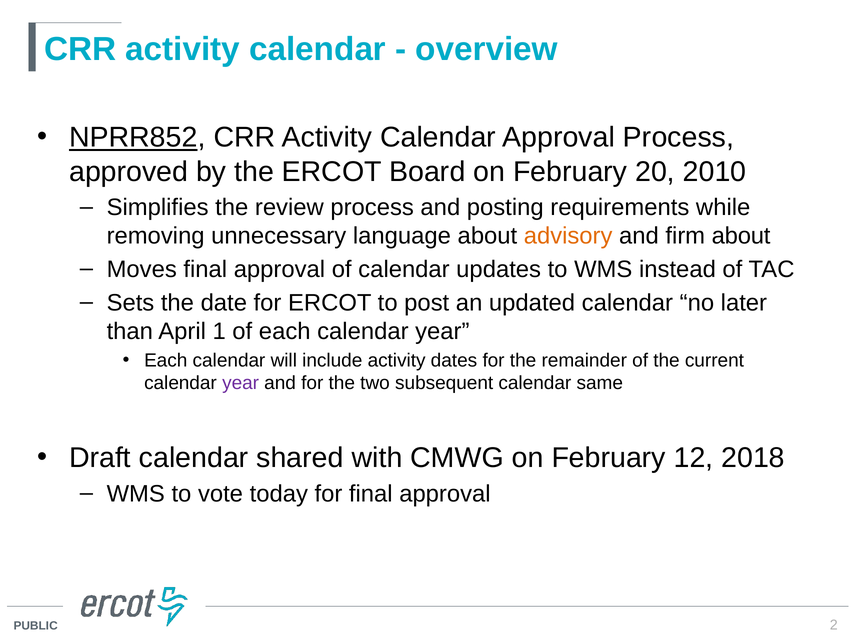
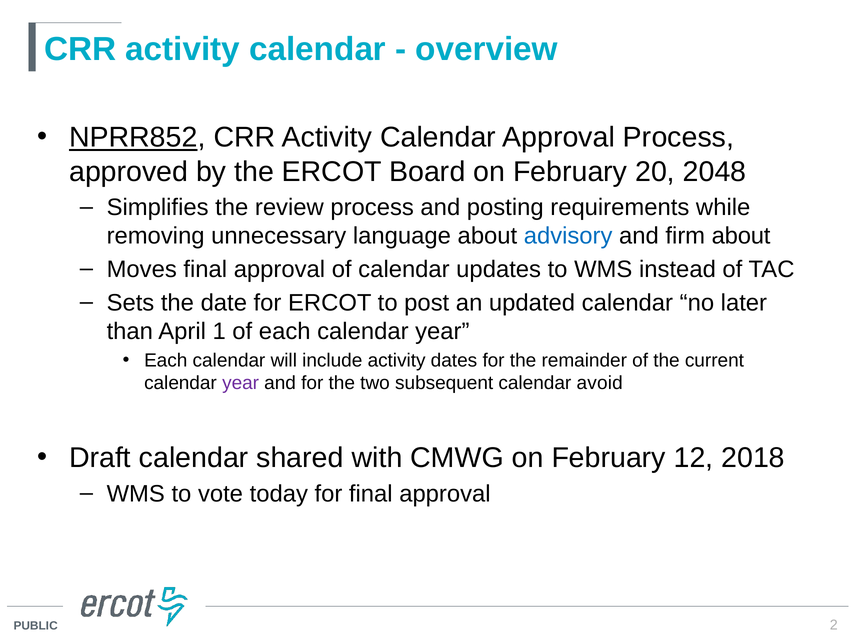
2010: 2010 -> 2048 (715, 172)
advisory colour: orange -> blue (568, 236)
same: same -> avoid (600, 384)
